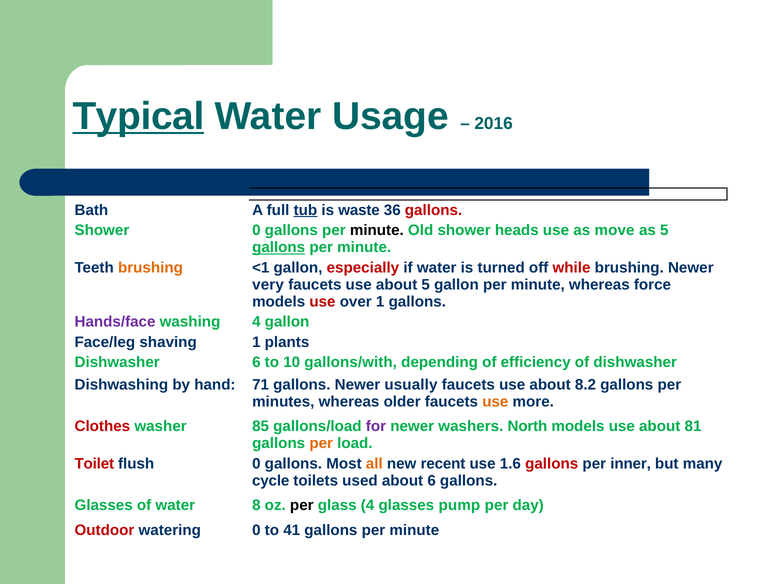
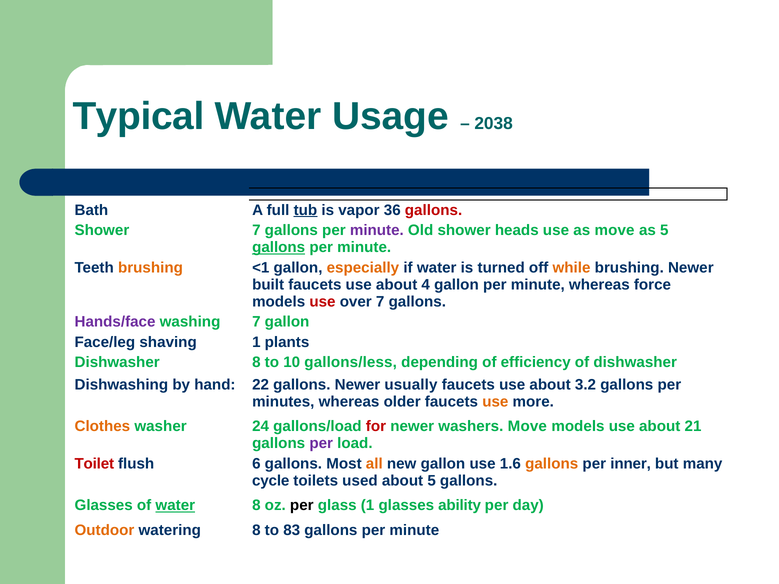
Typical underline: present -> none (138, 116)
2016: 2016 -> 2038 (494, 123)
waste: waste -> vapor (359, 210)
Shower 0: 0 -> 7 (256, 231)
minute colour: black -> purple (377, 231)
especially colour: red -> orange (363, 268)
while colour: red -> orange (572, 268)
very: very -> built (268, 285)
about 5: 5 -> 4 (426, 285)
over 1: 1 -> 7 (380, 302)
washing 4: 4 -> 7 (256, 322)
Dishwasher 6: 6 -> 8 (256, 363)
gallons/with: gallons/with -> gallons/less (351, 363)
71: 71 -> 22 (261, 385)
8.2: 8.2 -> 3.2 (585, 385)
Clothes colour: red -> orange (102, 427)
85: 85 -> 24 (261, 427)
for colour: purple -> red (376, 427)
washers North: North -> Move (527, 427)
81: 81 -> 21 (693, 427)
per colour: orange -> purple (321, 444)
flush 0: 0 -> 6 (256, 464)
new recent: recent -> gallon (443, 464)
gallons colour: red -> orange (552, 464)
about 6: 6 -> 5 (432, 481)
water underline: none -> present (175, 506)
glass 4: 4 -> 1 (368, 506)
pump: pump -> ability (460, 506)
Outdoor colour: red -> orange (104, 531)
watering 0: 0 -> 8 (256, 531)
41: 41 -> 83 (292, 531)
